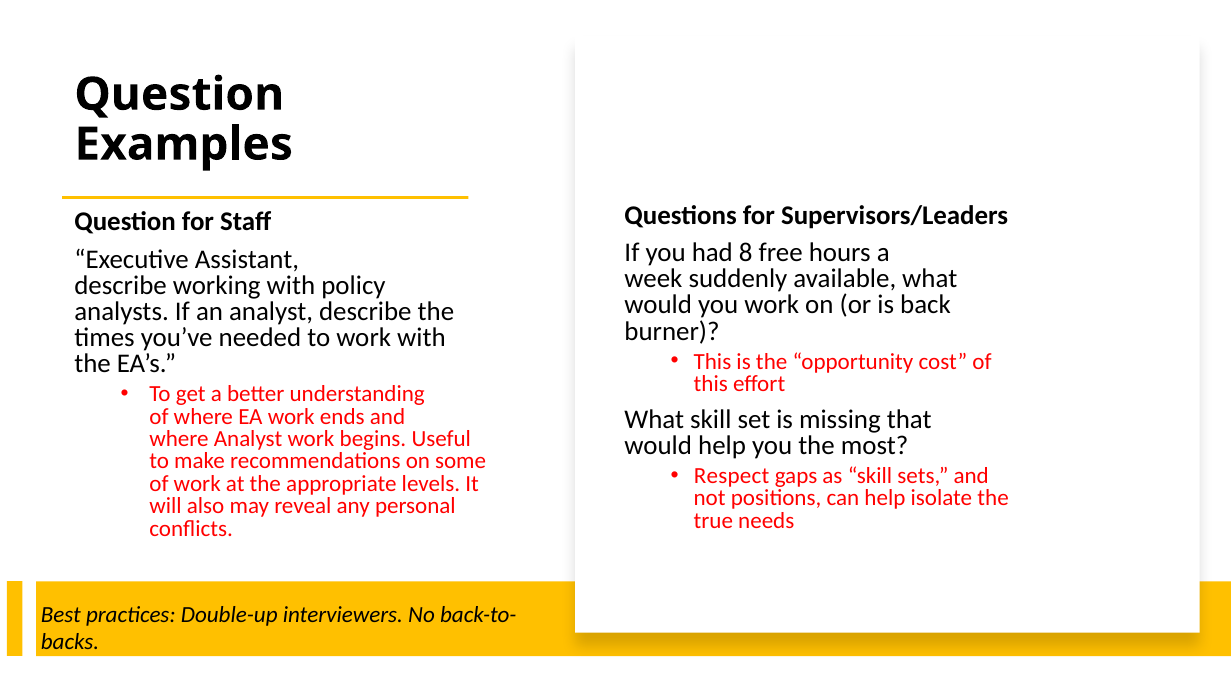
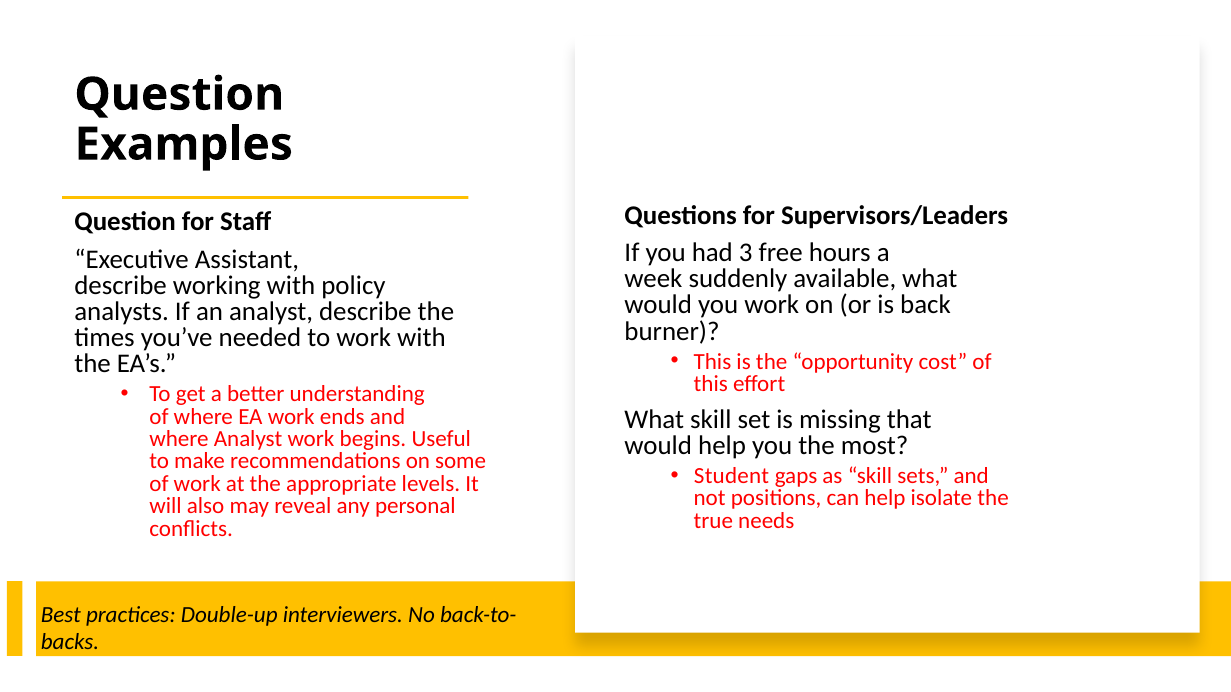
8: 8 -> 3 (746, 253)
Respect: Respect -> Student (732, 476)
